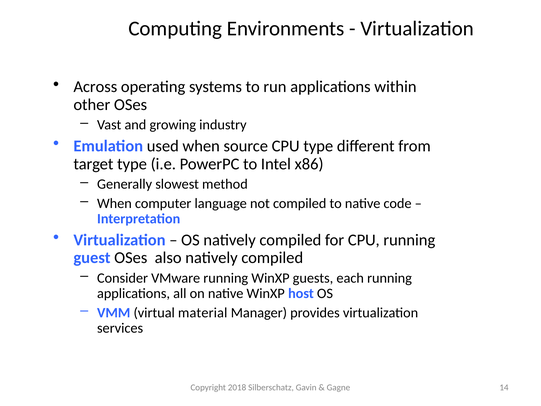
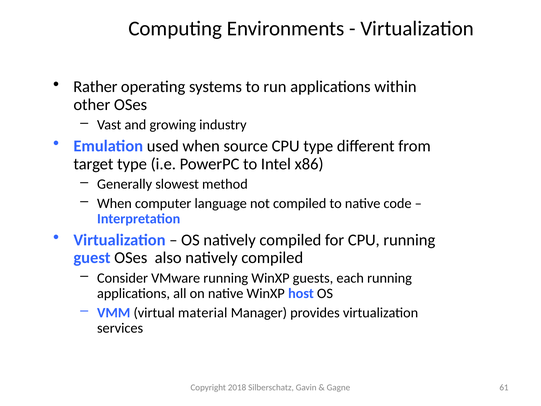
Across: Across -> Rather (95, 87)
14: 14 -> 61 (504, 387)
